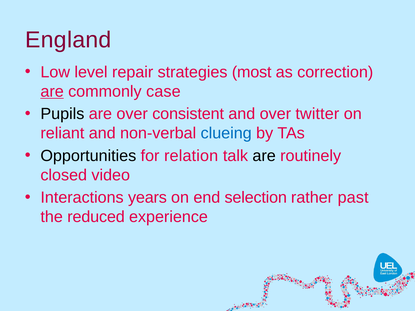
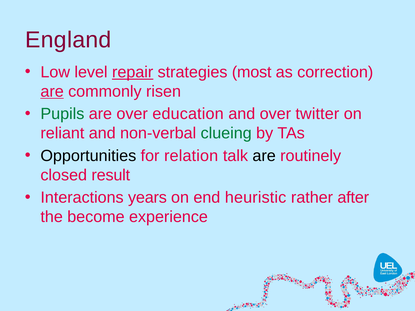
repair underline: none -> present (133, 72)
case: case -> risen (163, 91)
Pupils colour: black -> green (62, 114)
consistent: consistent -> education (188, 114)
clueing colour: blue -> green (226, 133)
video: video -> result (111, 175)
selection: selection -> heuristic (256, 198)
past: past -> after (353, 198)
reduced: reduced -> become (96, 217)
